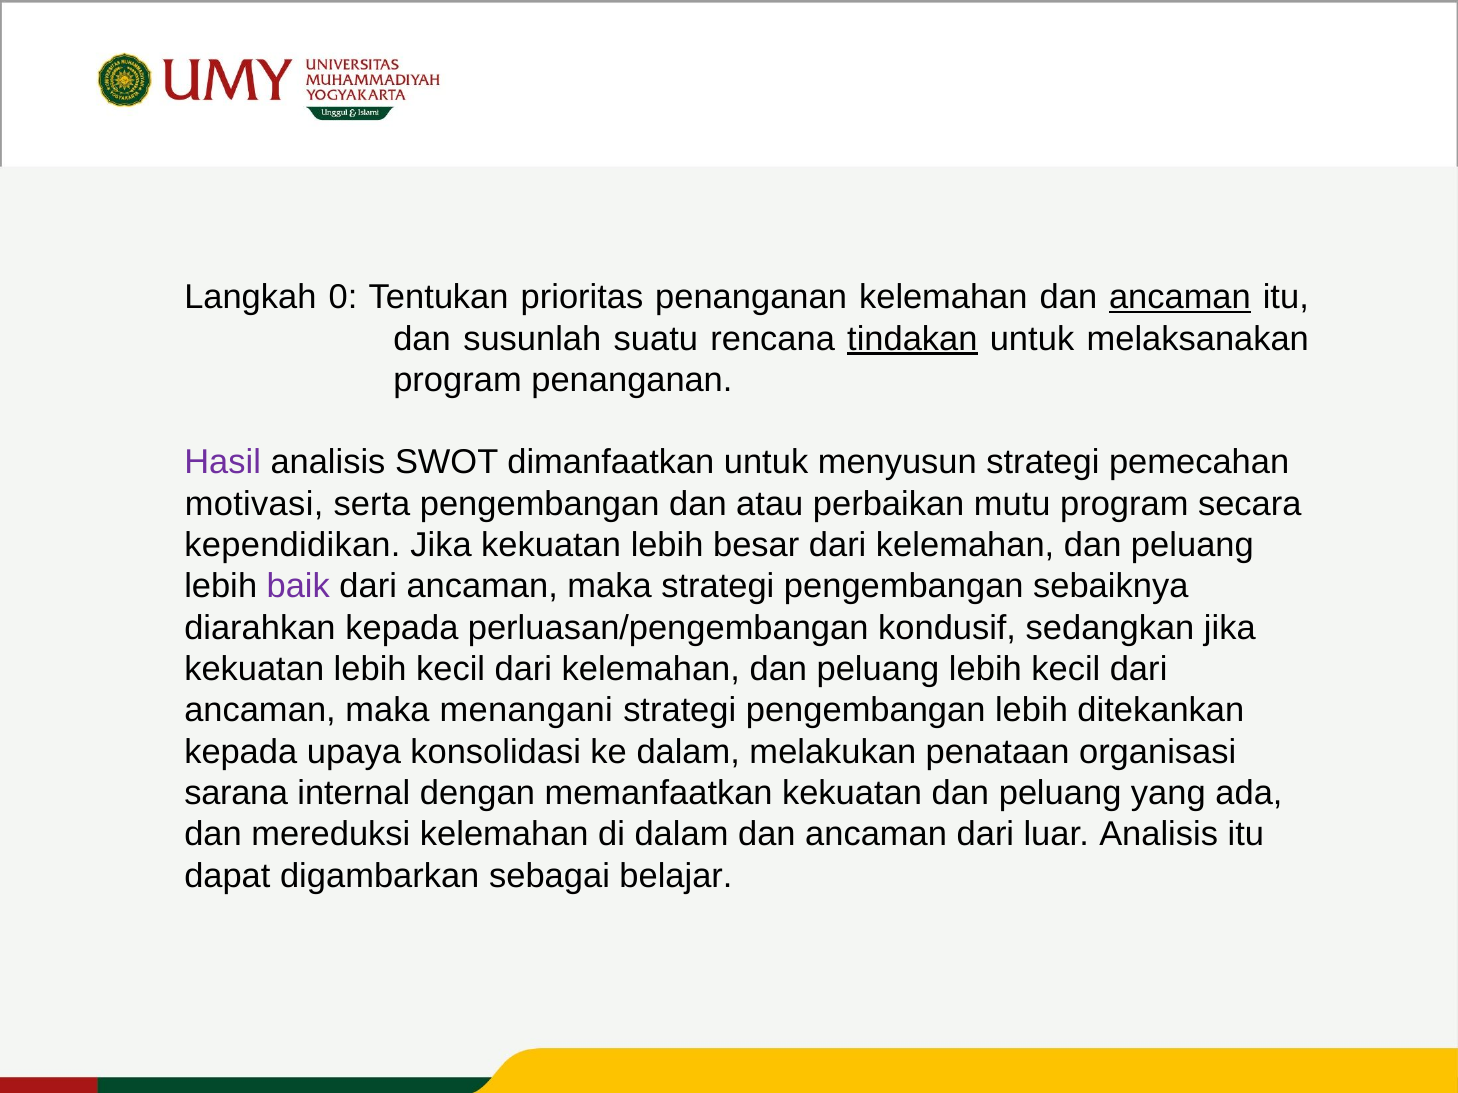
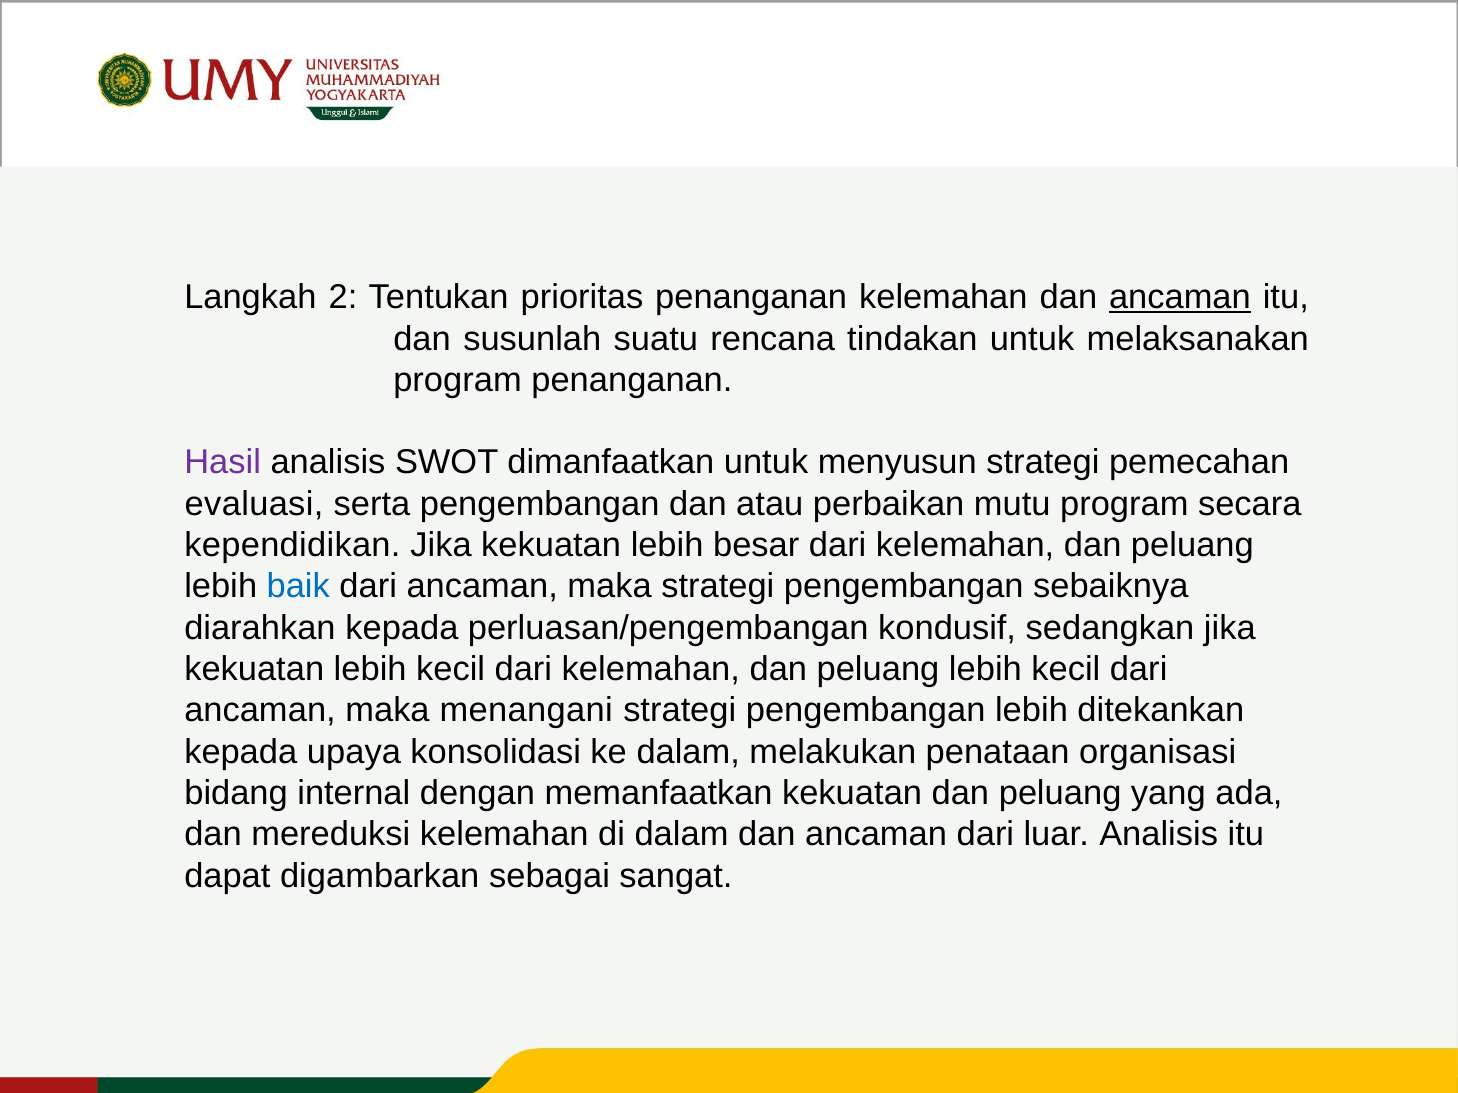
0: 0 -> 2 (343, 298)
tindakan underline: present -> none (912, 339)
motivasi: motivasi -> evaluasi (254, 504)
baik colour: purple -> blue (298, 587)
sarana: sarana -> bidang (236, 793)
belajar: belajar -> sangat (676, 876)
